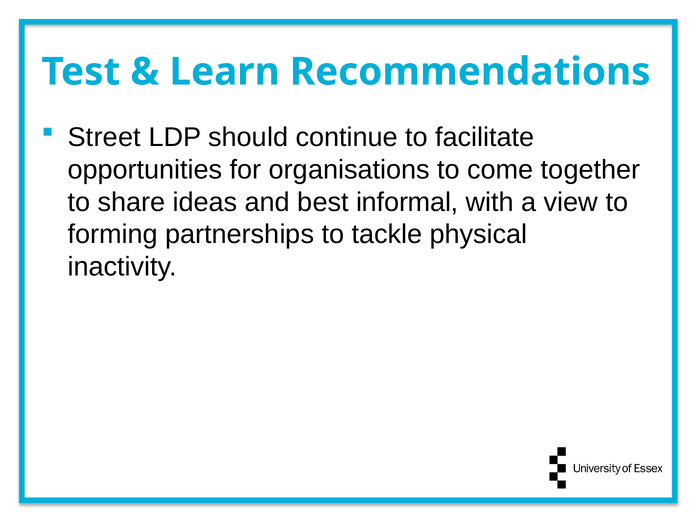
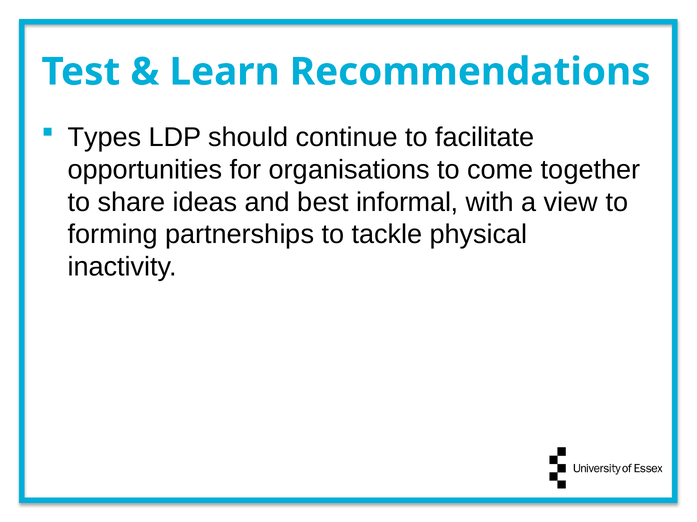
Street: Street -> Types (104, 137)
